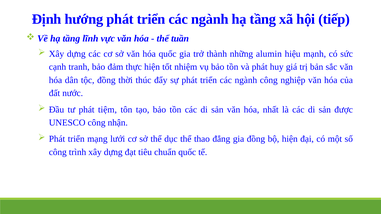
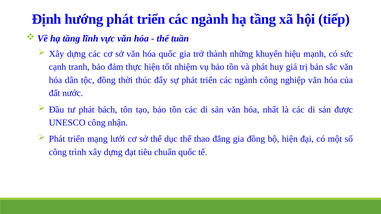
alumin: alumin -> khuyến (269, 54)
tiệm: tiệm -> bách (108, 110)
